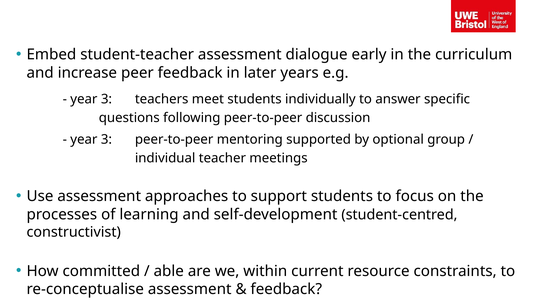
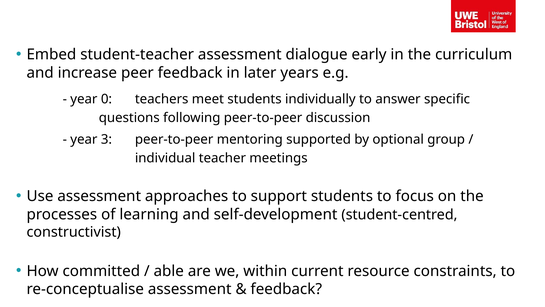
3: 3 -> 0 (106, 99)
